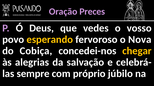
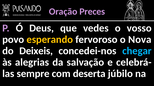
Cobiça: Cobiça -> Deixeis (36, 51)
chegar colour: yellow -> light blue (137, 51)
próprio: próprio -> deserta (89, 74)
